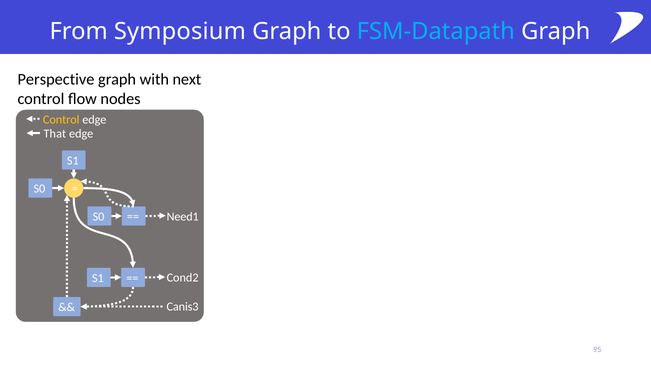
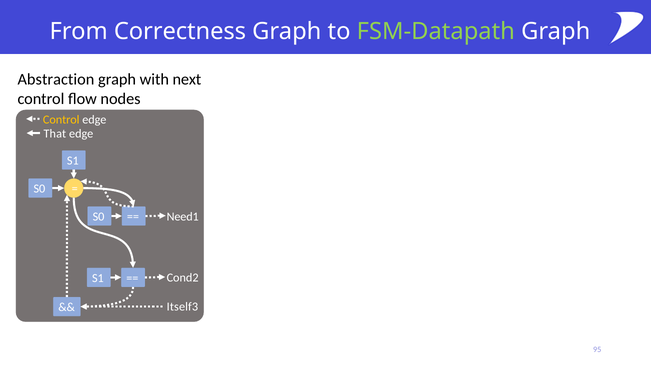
Symposium: Symposium -> Correctness (180, 31)
FSM-Datapath colour: light blue -> light green (436, 31)
Perspective: Perspective -> Abstraction (56, 79)
Canis3: Canis3 -> Itself3 (182, 307)
